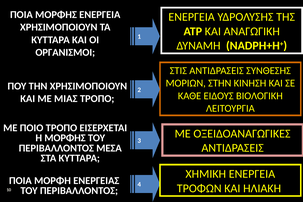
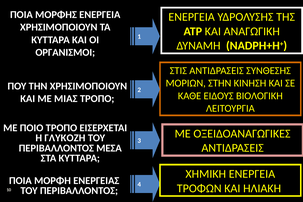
Η ΜΟΡΦΗΣ: ΜΟΡΦΗΣ -> ΓΛΥΚΟΖΗ (65, 138)
